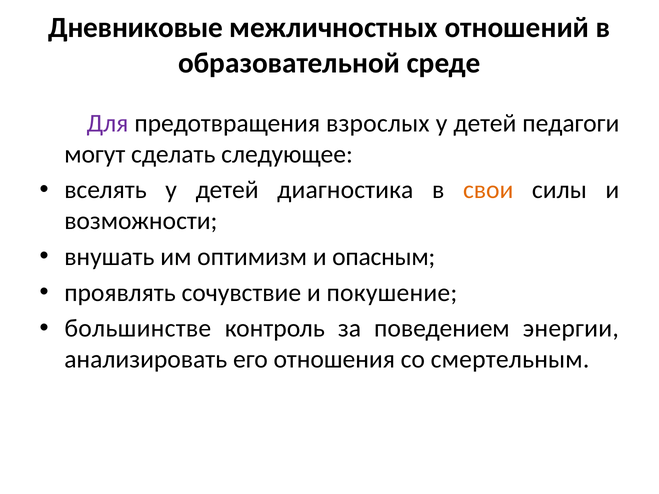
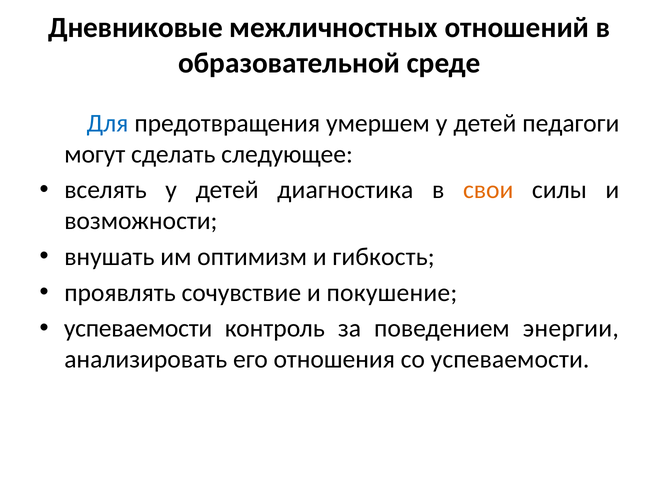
Для colour: purple -> blue (108, 123)
взрослых: взрослых -> умершем (378, 123)
опасным: опасным -> гибкость (384, 257)
большинстве: большинстве -> успеваемости (138, 329)
со смертельным: смертельным -> успеваемости (510, 359)
